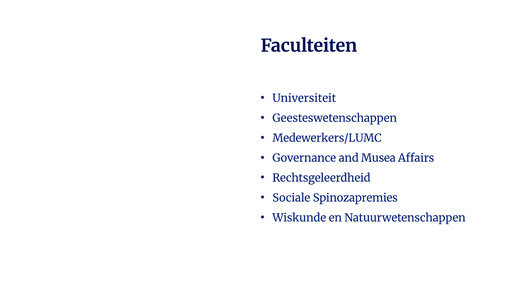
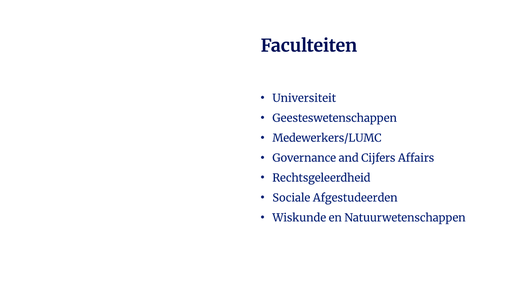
Musea: Musea -> Cijfers (378, 158)
Spinozapremies: Spinozapremies -> Afgestudeerden (355, 198)
